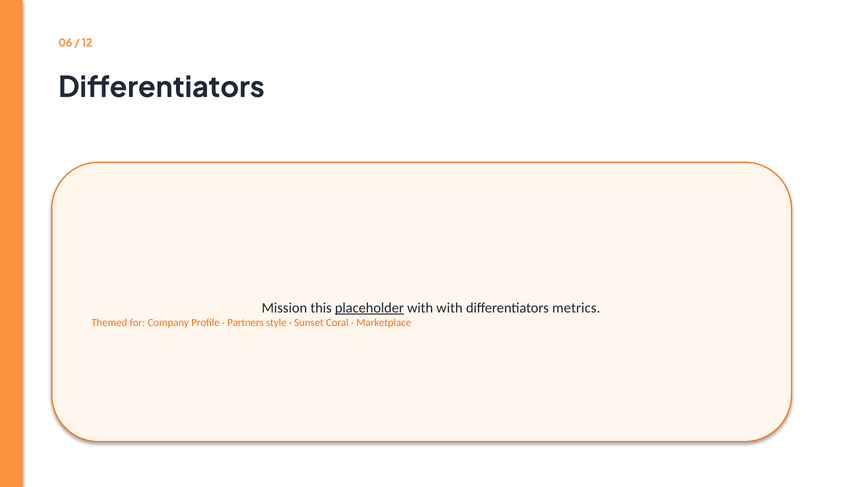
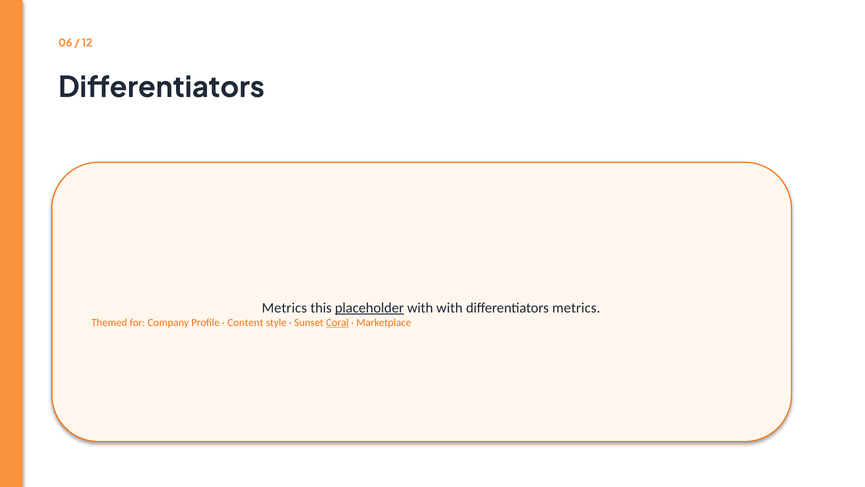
Mission: Mission -> Metrics (284, 308)
Partners: Partners -> Content (245, 322)
Coral underline: none -> present (337, 322)
